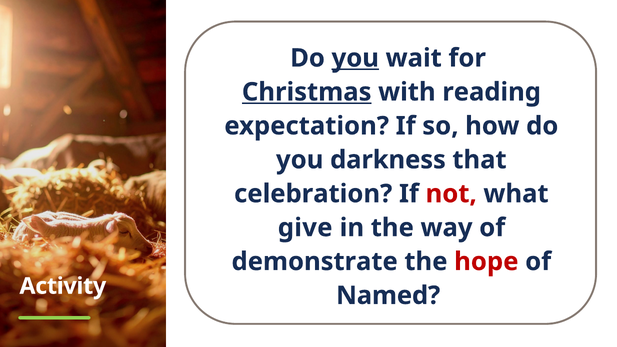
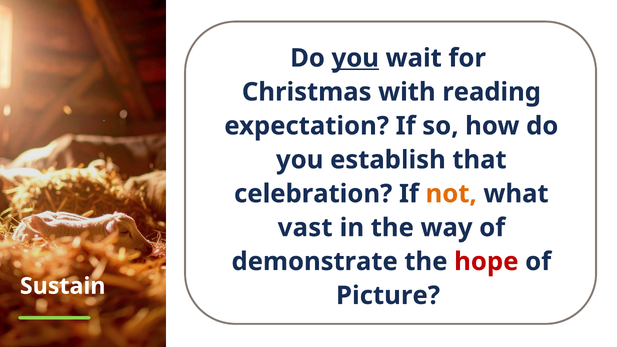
Christmas underline: present -> none (307, 92)
darkness: darkness -> establish (388, 160)
not colour: red -> orange (451, 194)
give: give -> vast (305, 228)
Activity: Activity -> Sustain (63, 286)
Named: Named -> Picture (388, 296)
